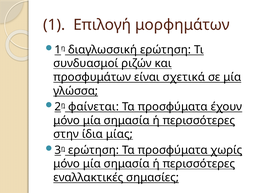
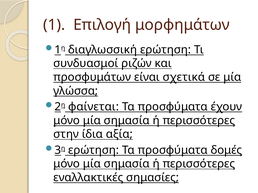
μίας: μίας -> αξία (119, 135)
χωρίς: χωρίς -> δομές (226, 150)
